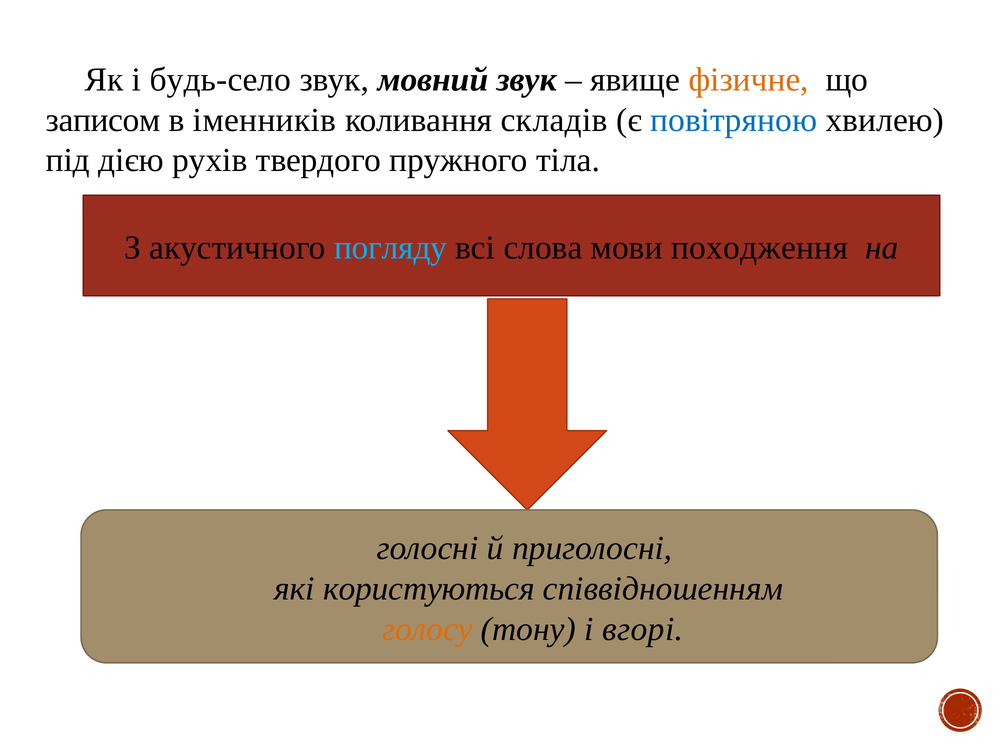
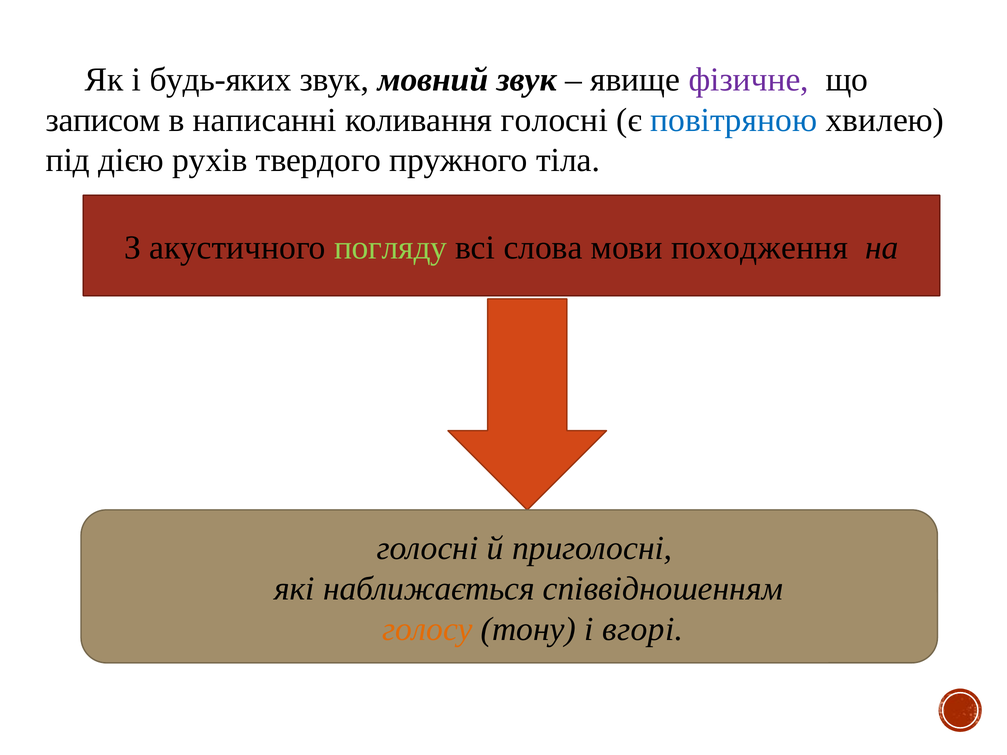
будь-село: будь-село -> будь-яких (221, 80)
фізичне colour: orange -> purple (749, 80)
іменників: іменників -> написанні (265, 120)
коливання складів: складів -> голосні (554, 120)
погляду colour: light blue -> light green (391, 248)
користуються: користуються -> наближається (429, 589)
